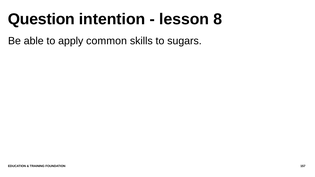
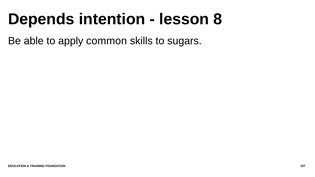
Question: Question -> Depends (41, 19)
